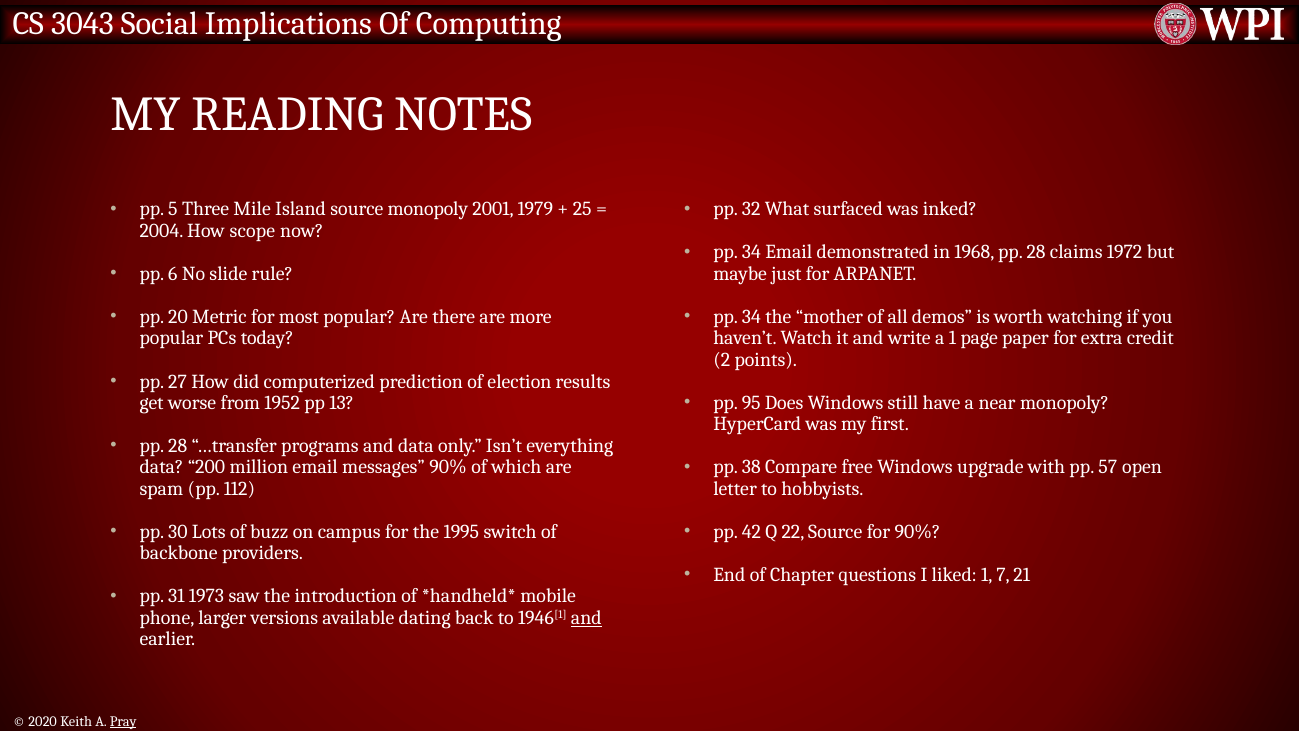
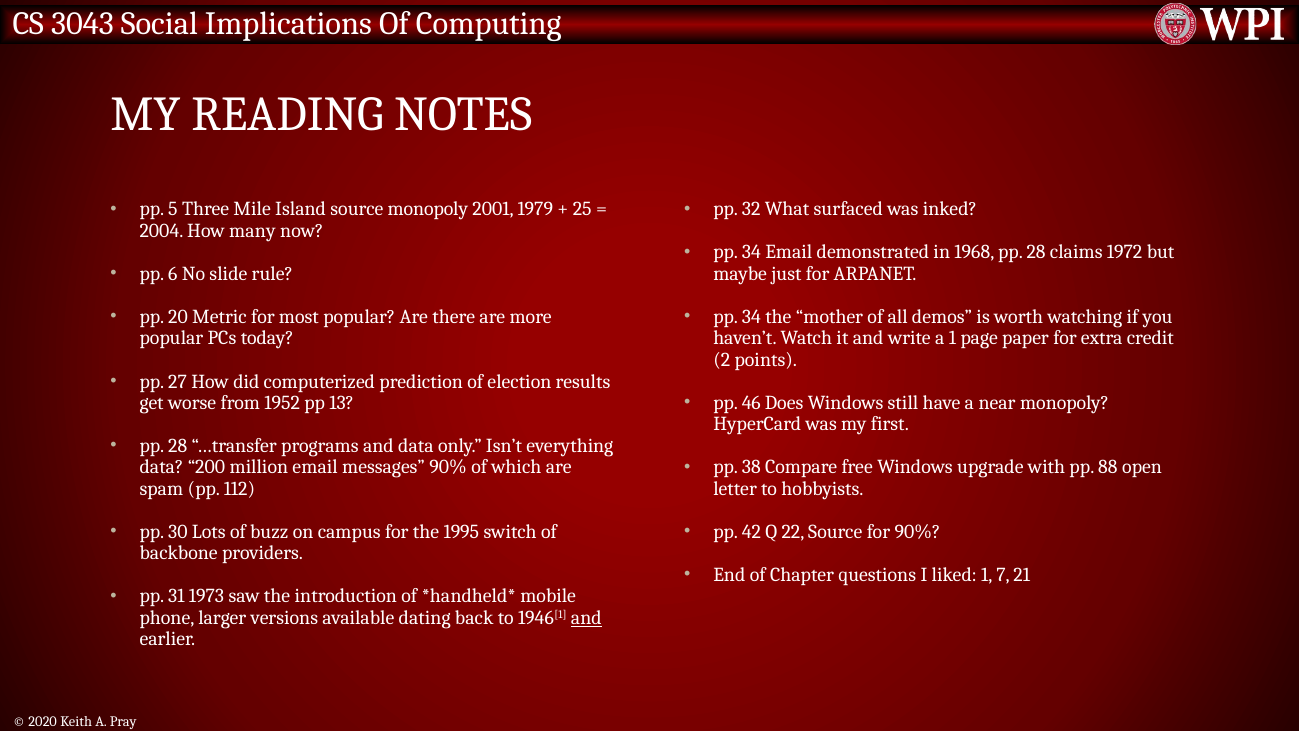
scope: scope -> many (252, 231)
95: 95 -> 46 (751, 403)
57: 57 -> 88 (1108, 467)
Pray underline: present -> none (123, 721)
